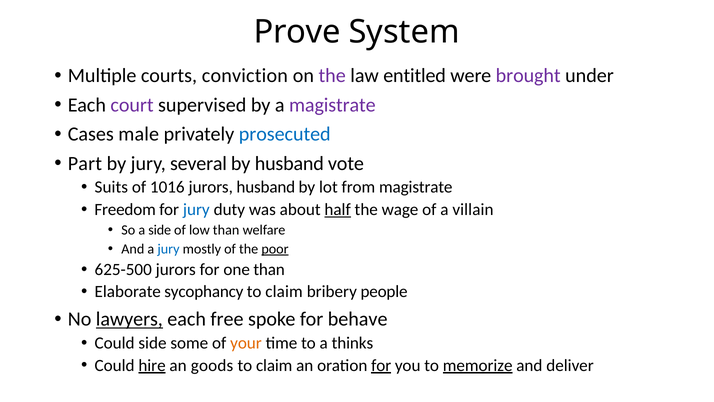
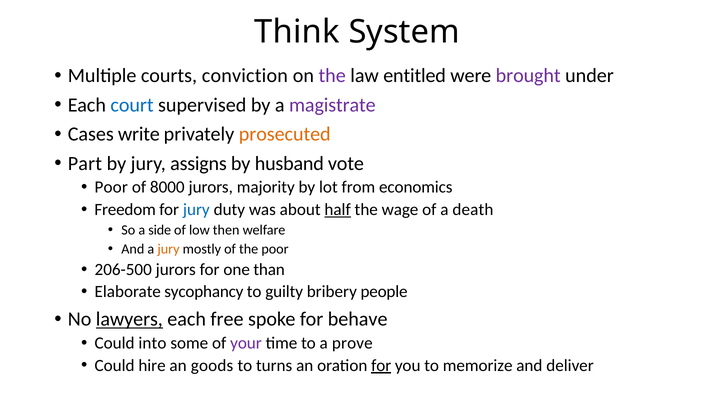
Prove: Prove -> Think (297, 32)
court colour: purple -> blue (132, 105)
male: male -> write (139, 134)
prosecuted colour: blue -> orange (285, 134)
several: several -> assigns (198, 163)
Suits: Suits -> Poor (111, 187)
1016: 1016 -> 8000 (167, 187)
jurors husband: husband -> majority (266, 187)
from magistrate: magistrate -> economics (416, 187)
villain: villain -> death (473, 209)
low than: than -> then (226, 230)
jury colour: blue -> orange (168, 249)
poor underline: present -> none (275, 249)
625-500: 625-500 -> 206-500 (123, 269)
claim: claim -> guilty (284, 292)
Could side: side -> into (152, 343)
your colour: orange -> purple (246, 343)
thinks: thinks -> prove (352, 343)
hire underline: present -> none (152, 365)
claim: claim -> turns (274, 365)
memorize underline: present -> none (478, 365)
